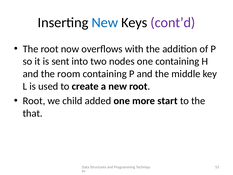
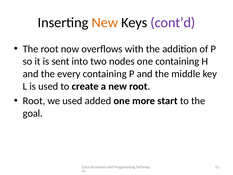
New colour: blue -> orange (105, 23)
room: room -> every (69, 74)
we child: child -> used (72, 101)
that: that -> goal (33, 113)
